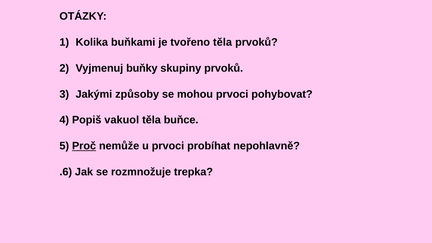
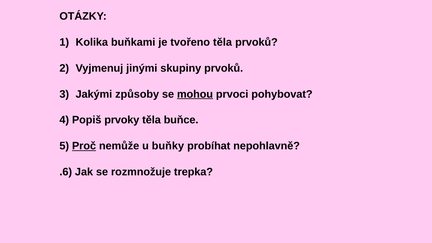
buňky: buňky -> jinými (142, 68)
mohou underline: none -> present (195, 94)
vakuol: vakuol -> prvoky (122, 120)
u prvoci: prvoci -> buňky (168, 146)
